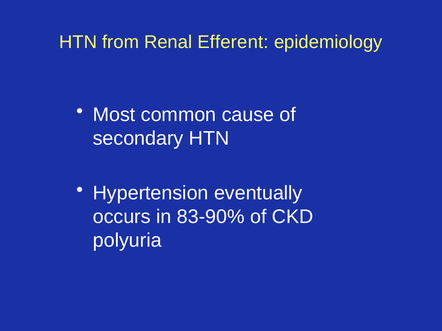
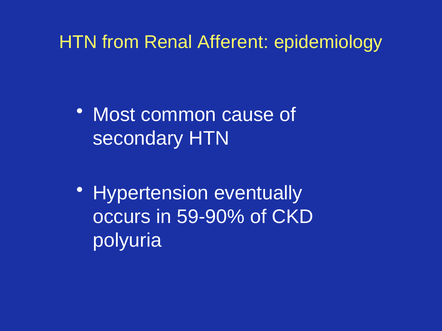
Efferent: Efferent -> Afferent (233, 42)
83-90%: 83-90% -> 59-90% (211, 217)
